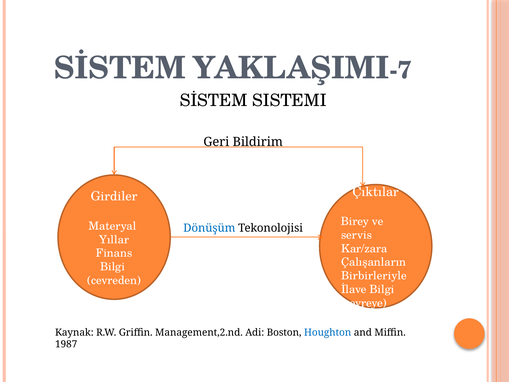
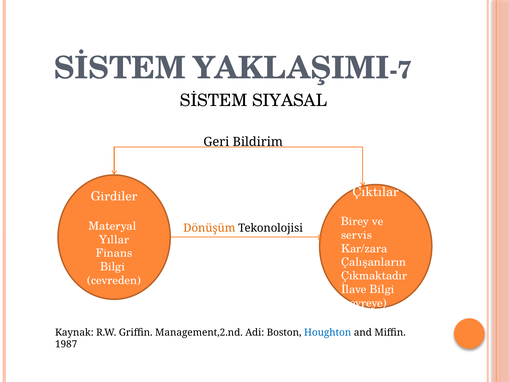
SISTEMI: SISTEMI -> SIYASAL (290, 101)
Dönüşüm colour: blue -> orange (209, 228)
Birbirleriyle: Birbirleriyle -> Çıkmaktadır (374, 276)
